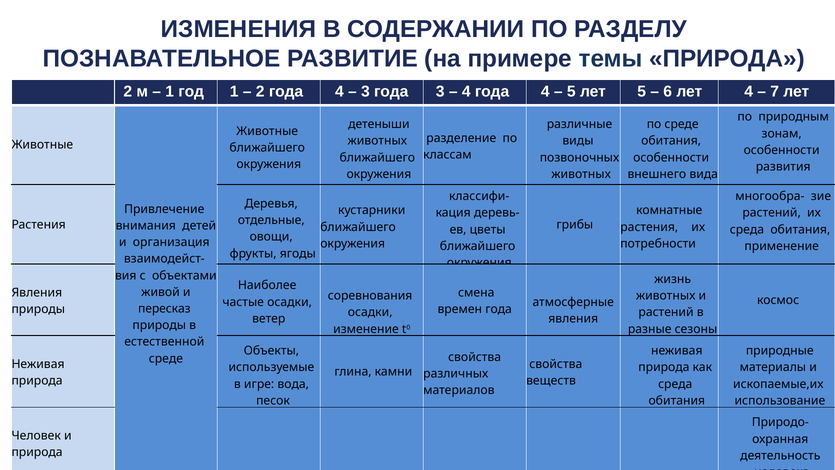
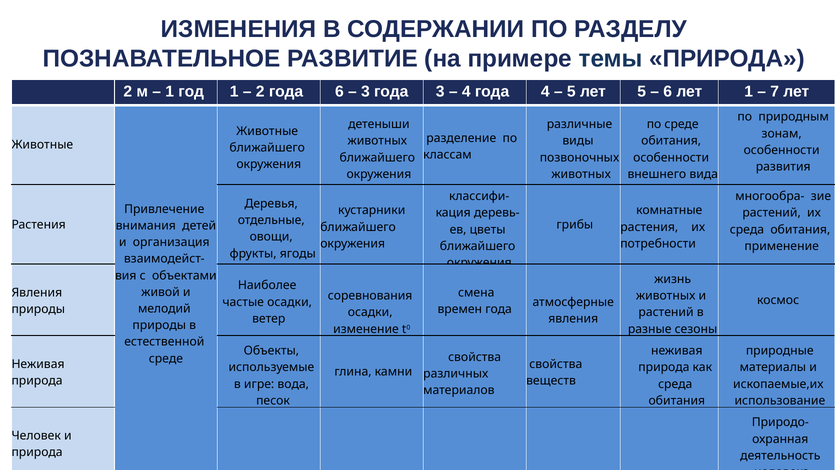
2 года 4: 4 -> 6 (339, 91)
лет 4: 4 -> 1 (749, 91)
пересказ: пересказ -> мелодий (164, 309)
